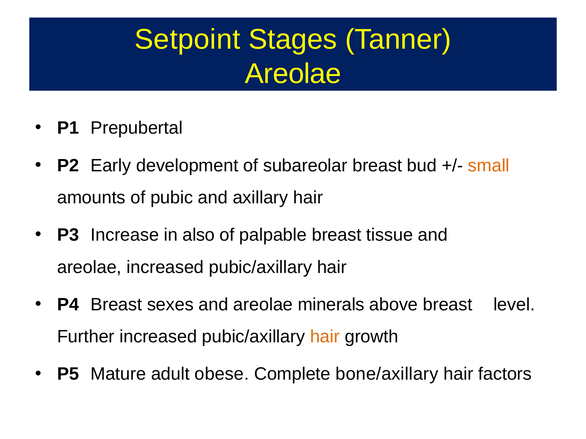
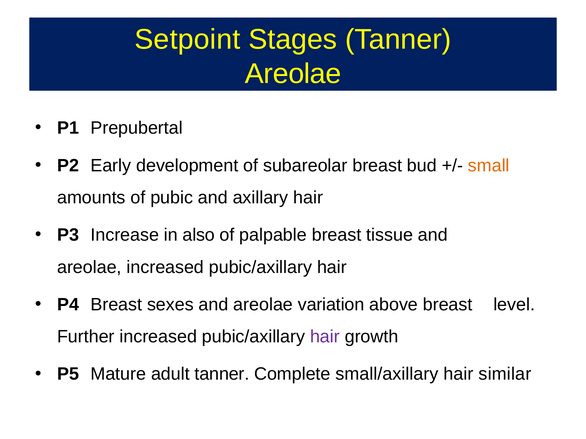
minerals: minerals -> variation (331, 305)
hair colour: orange -> purple (325, 337)
adult obese: obese -> tanner (222, 375)
bone/axillary: bone/axillary -> small/axillary (387, 375)
factors: factors -> similar (505, 375)
